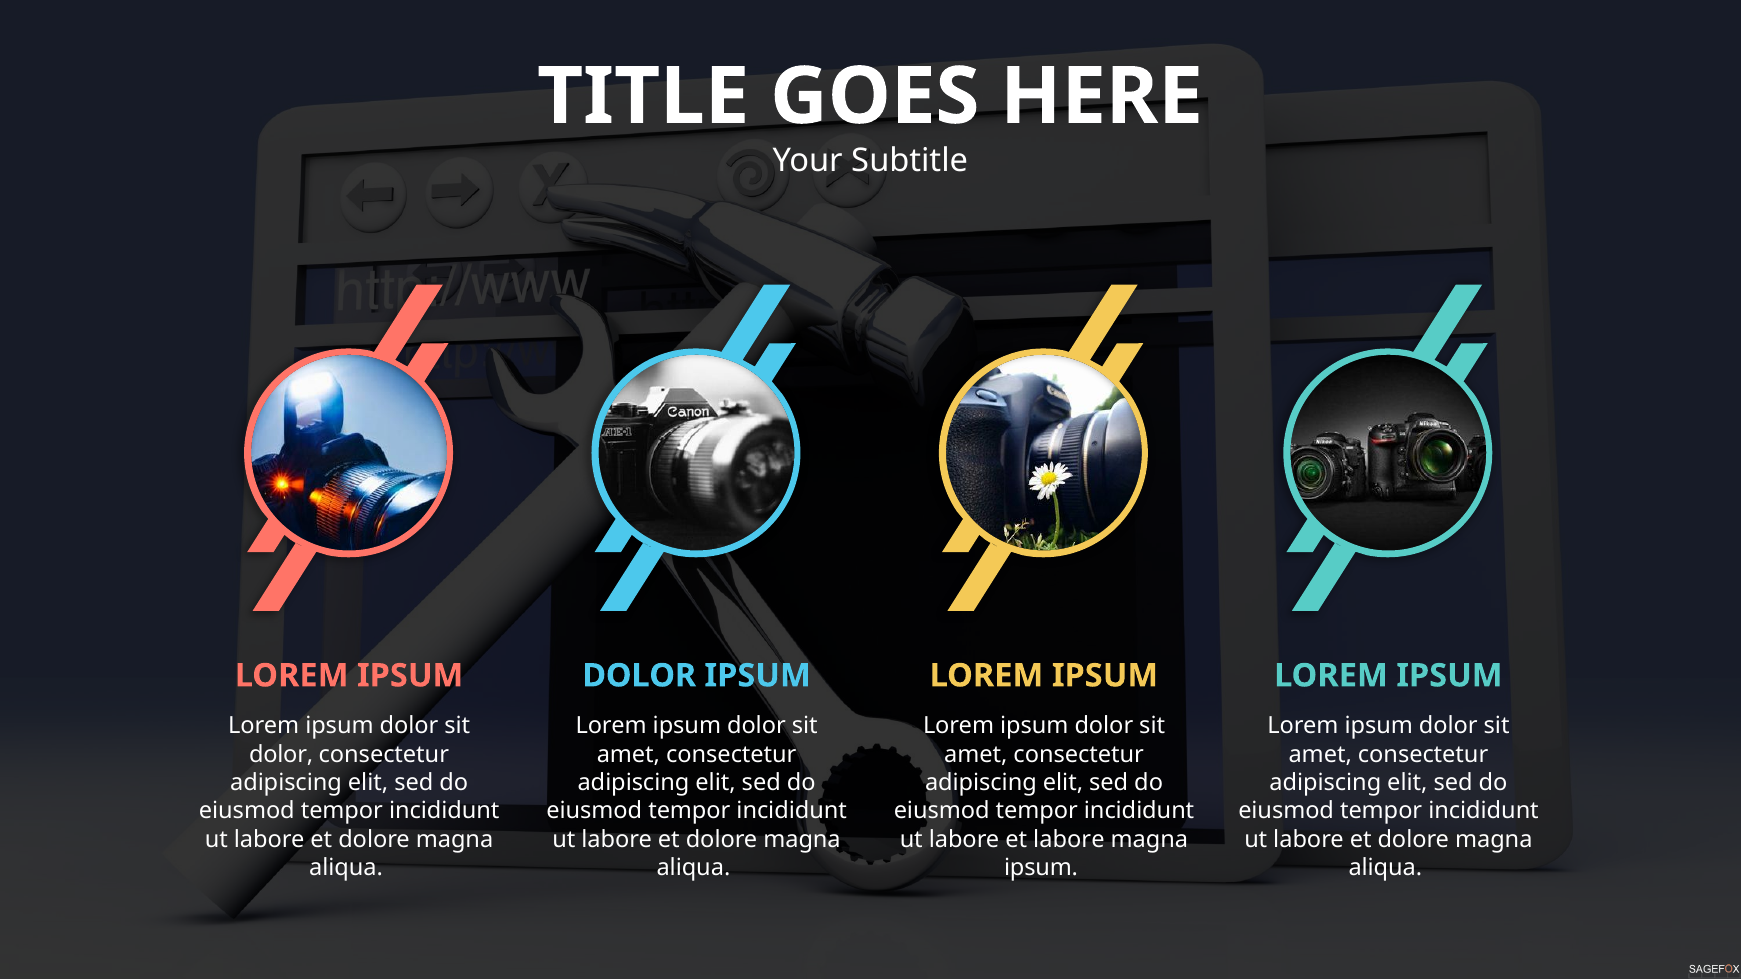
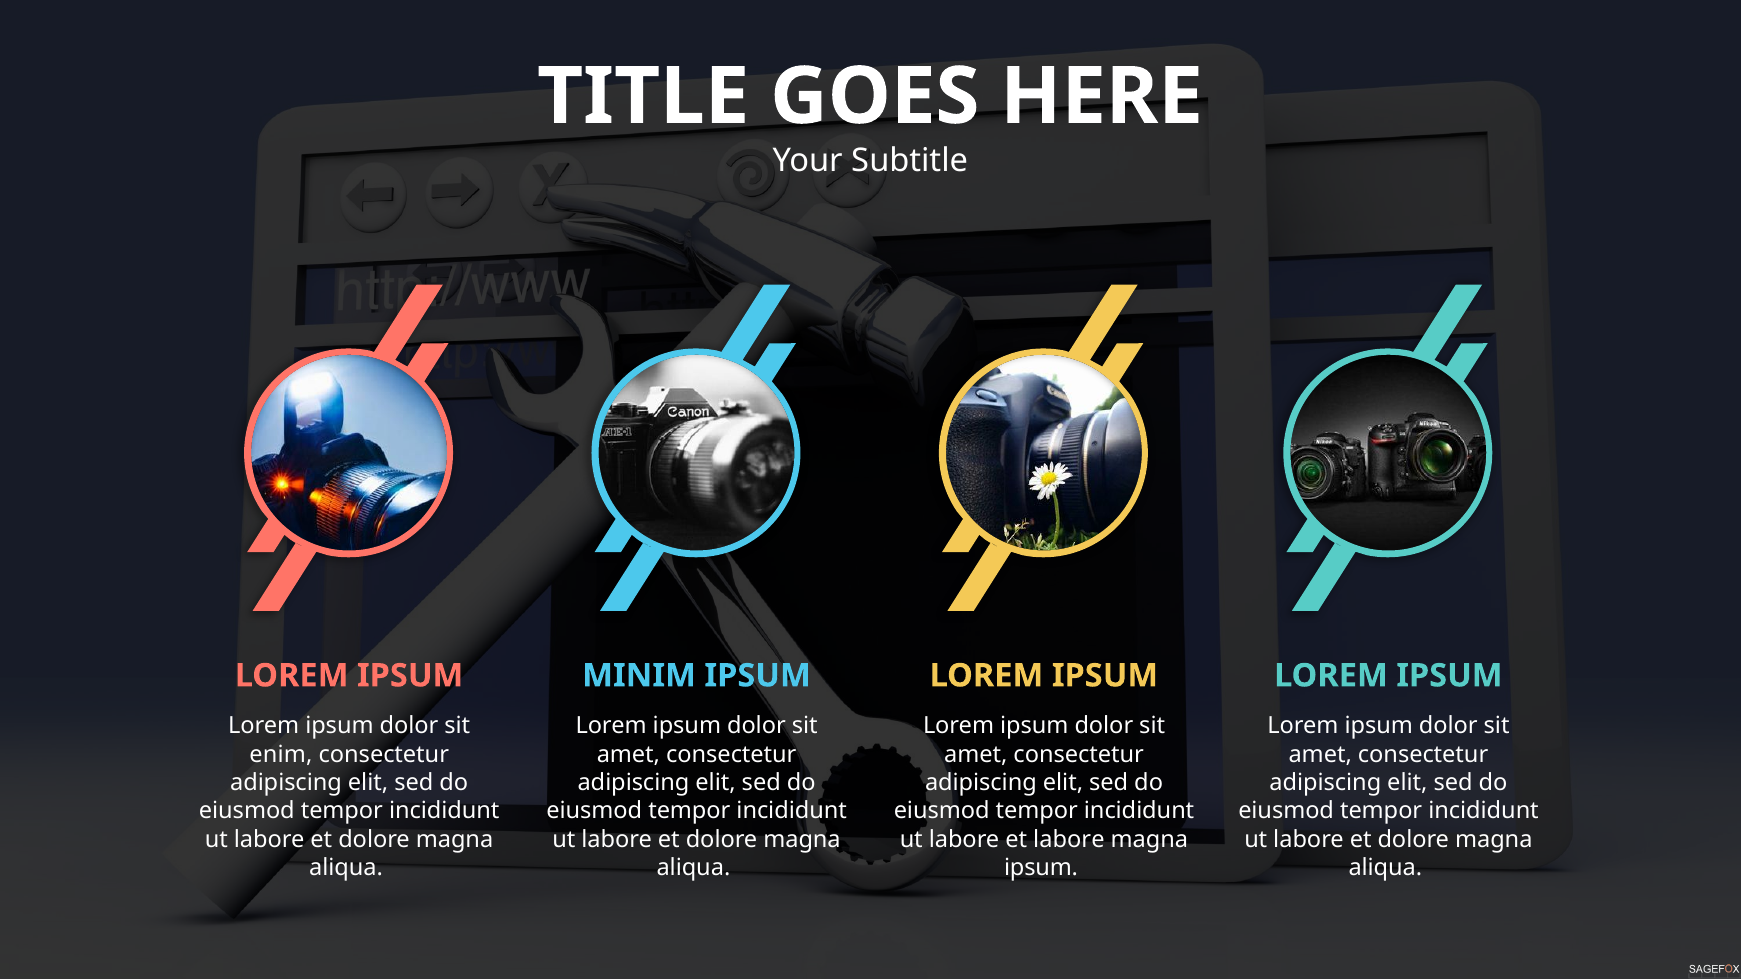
DOLOR: DOLOR -> MINIM (639, 676)
dolor: dolor -> enim (281, 755)
